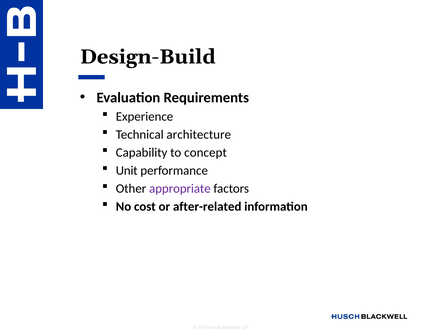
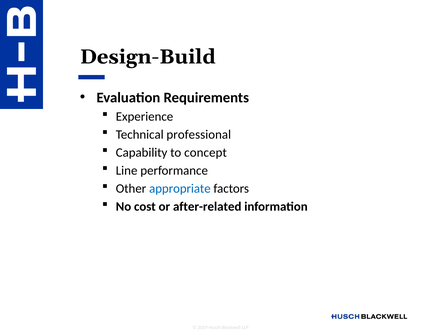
architecture: architecture -> professional (199, 134)
Unit: Unit -> Line (127, 170)
appropriate colour: purple -> blue (180, 188)
